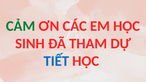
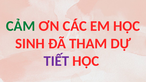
TIẾT colour: blue -> purple (56, 61)
